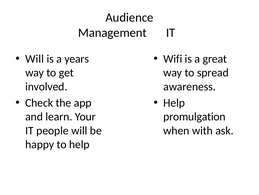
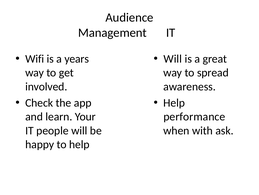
Will: Will -> Wifi (35, 59)
Wifi: Wifi -> Will (173, 59)
promulgation: promulgation -> performance (194, 116)
